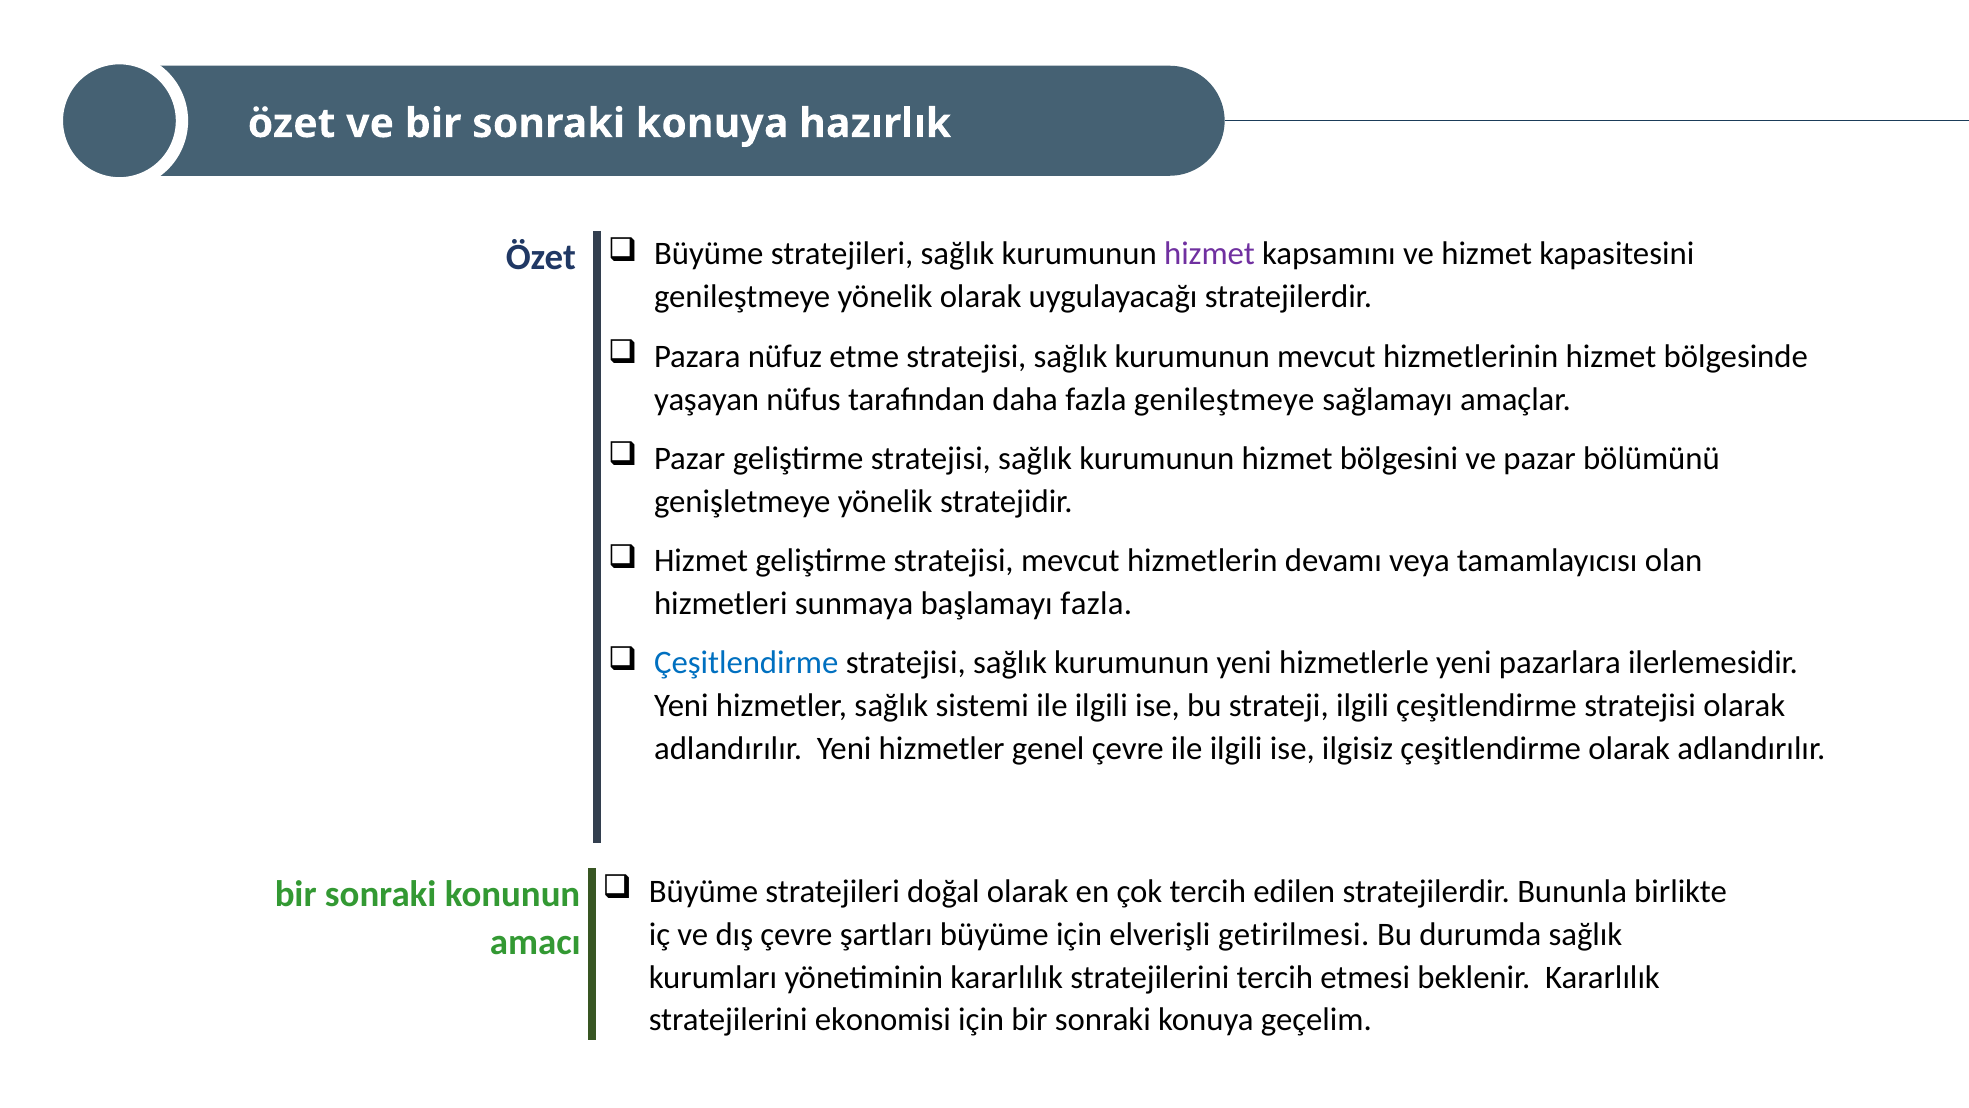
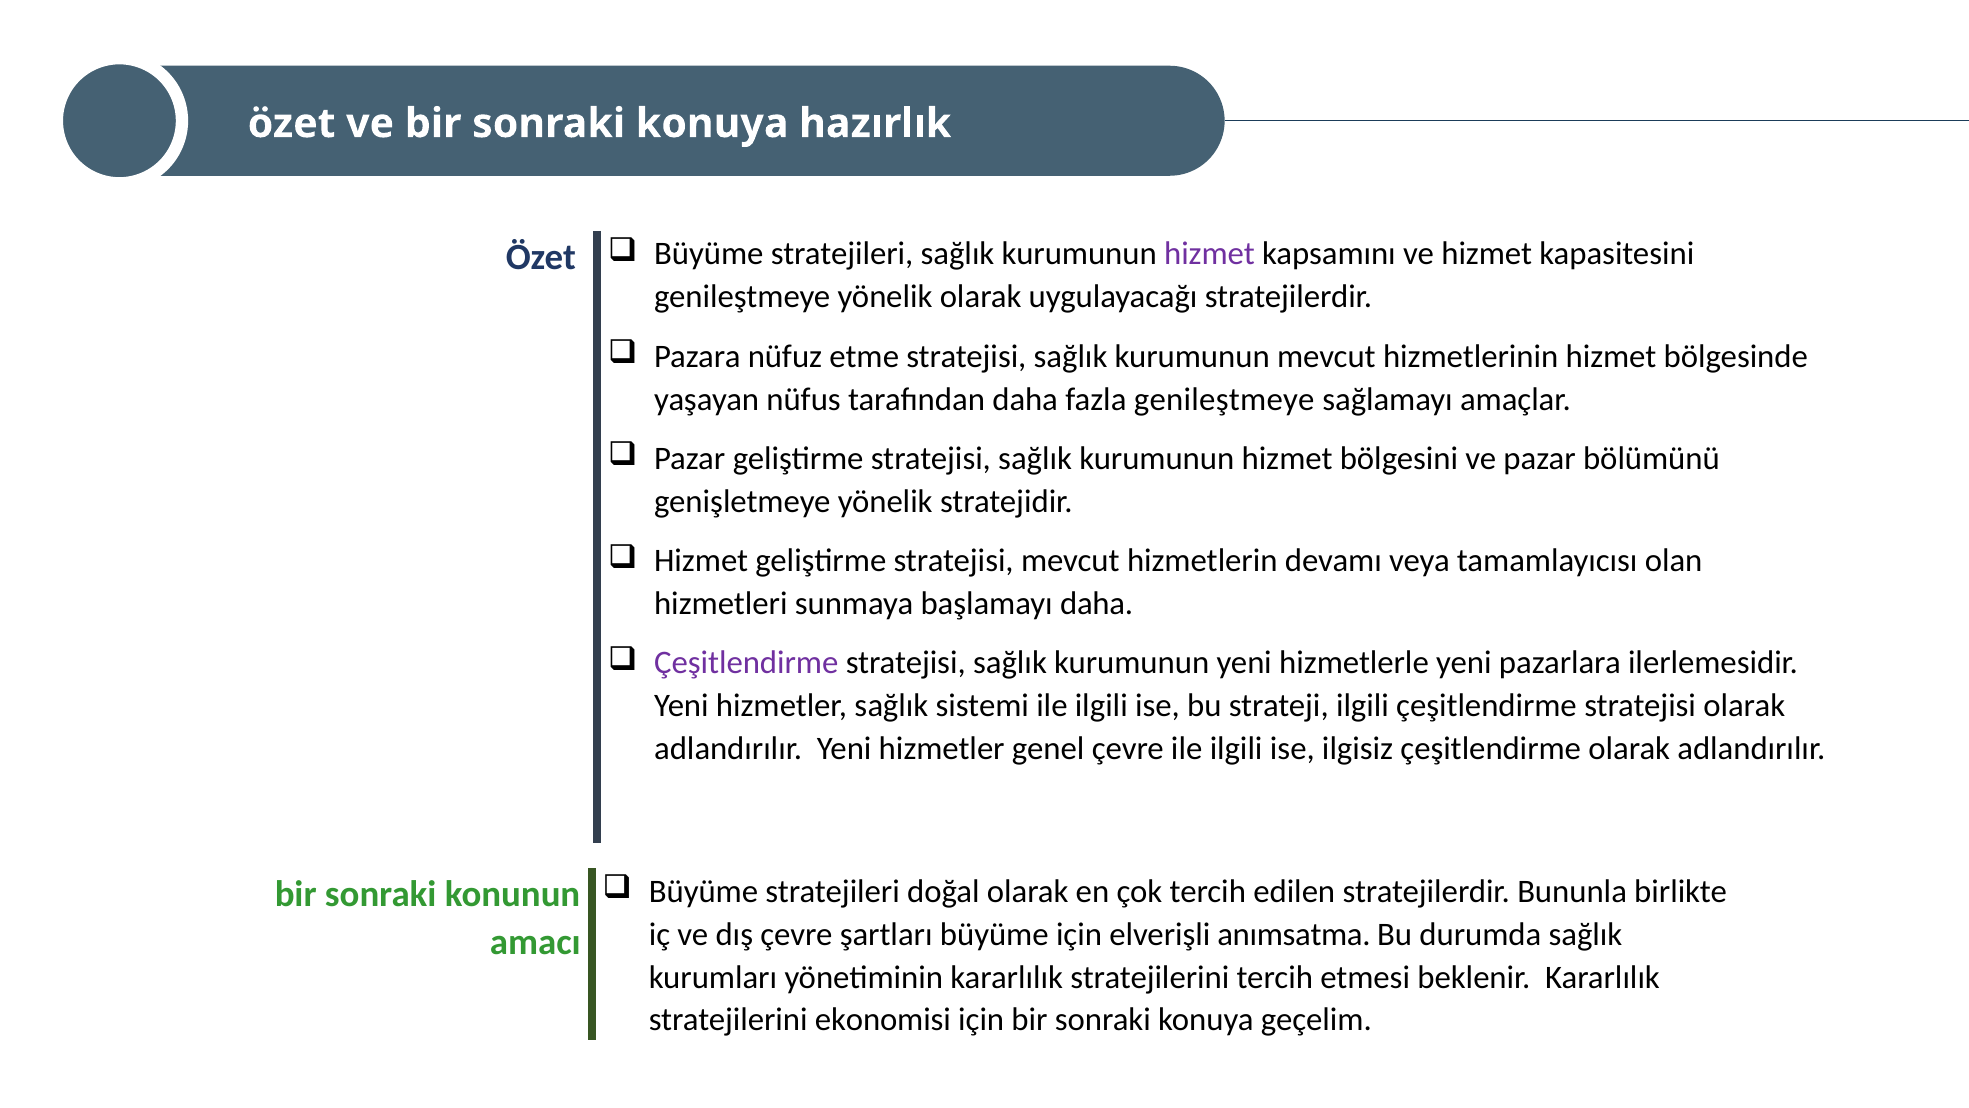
başlamayı fazla: fazla -> daha (1097, 604)
Çeşitlendirme colour: blue -> purple (746, 663)
getirilmesi: getirilmesi -> anımsatma (1294, 934)
